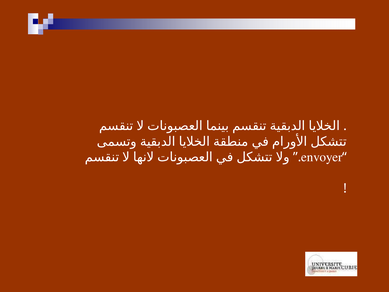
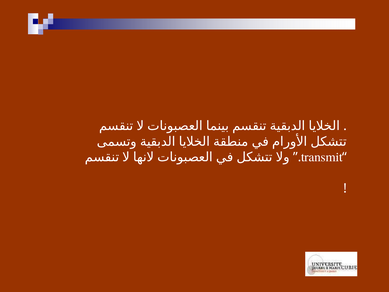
envoyer: envoyer -> transmit (322, 157)
